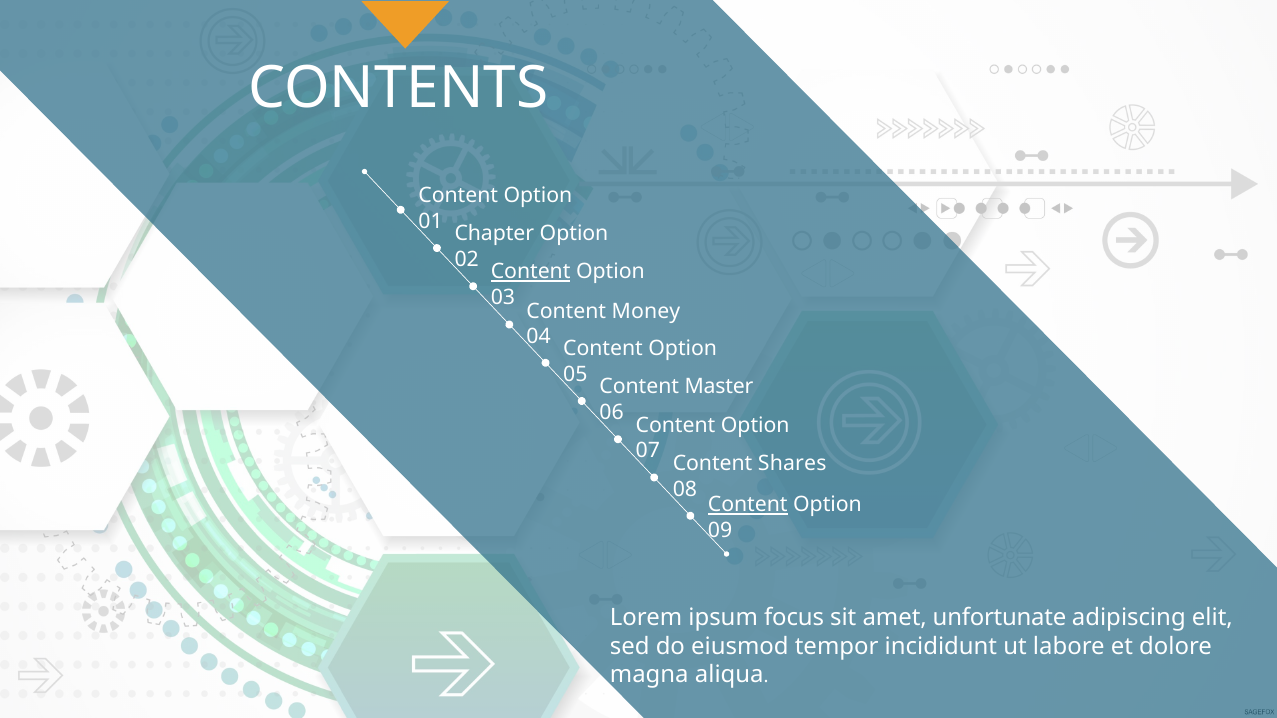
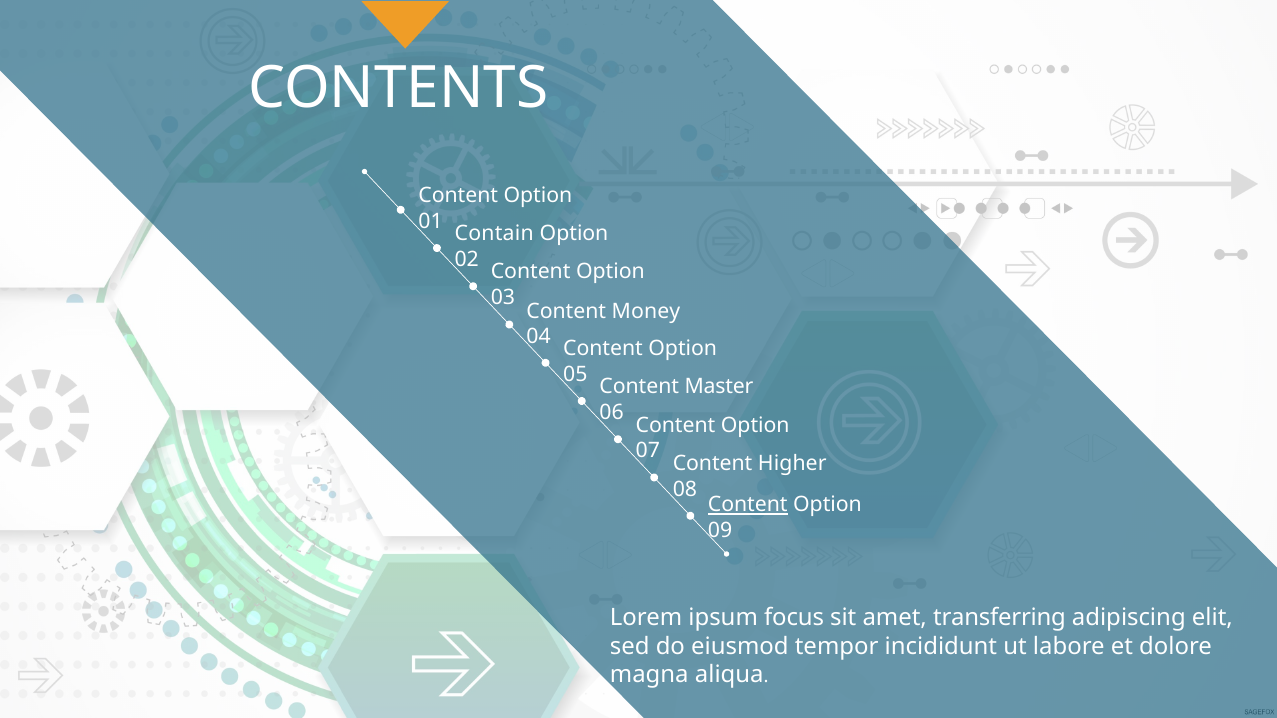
Chapter: Chapter -> Contain (494, 234)
Content underline: present -> none (531, 272)
Shares: Shares -> Higher (792, 464)
unfortunate: unfortunate -> transferring (1000, 618)
